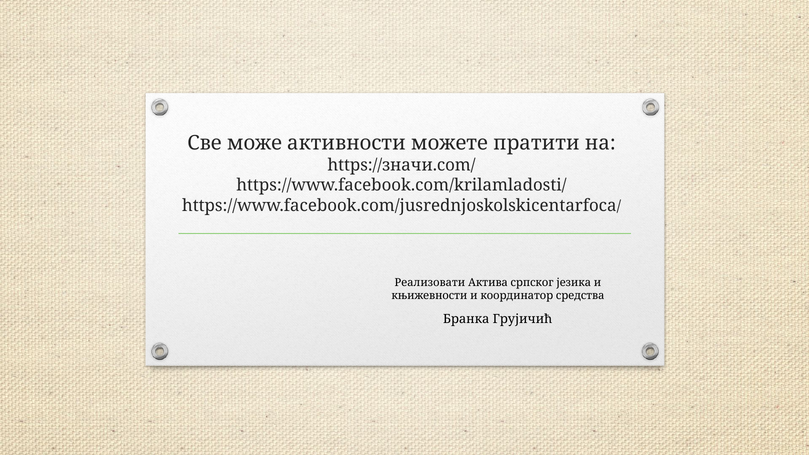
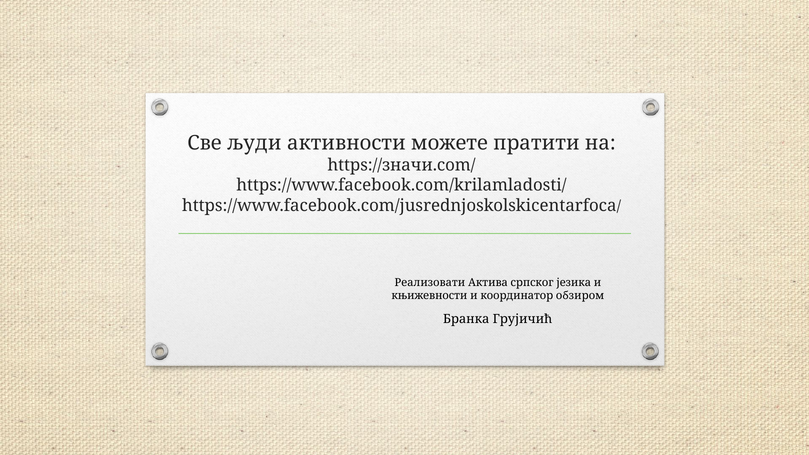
може: може -> људи (254, 143)
средства: средства -> обзиром (580, 296)
